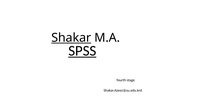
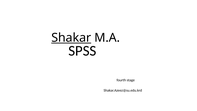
SPSS underline: present -> none (82, 51)
